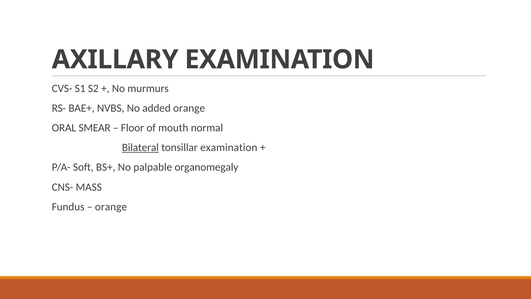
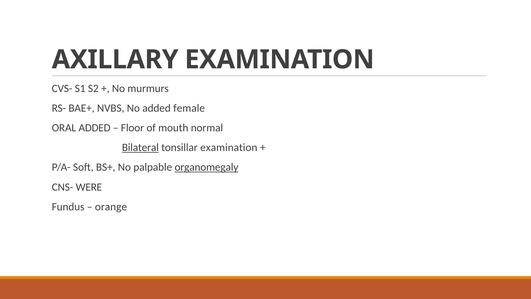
added orange: orange -> female (189, 108)
ORAL SMEAR: SMEAR -> ADDED (95, 128)
organomegaly underline: none -> present (206, 167)
MASS: MASS -> WERE (89, 187)
